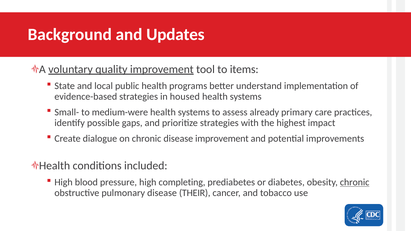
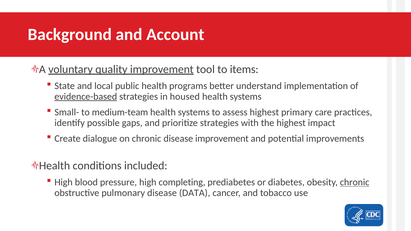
Updates: Updates -> Account (175, 35)
evidence-based underline: none -> present (86, 97)
medium-were: medium-were -> medium-team (120, 112)
assess already: already -> highest (264, 112)
THEIR: THEIR -> DATA (195, 193)
